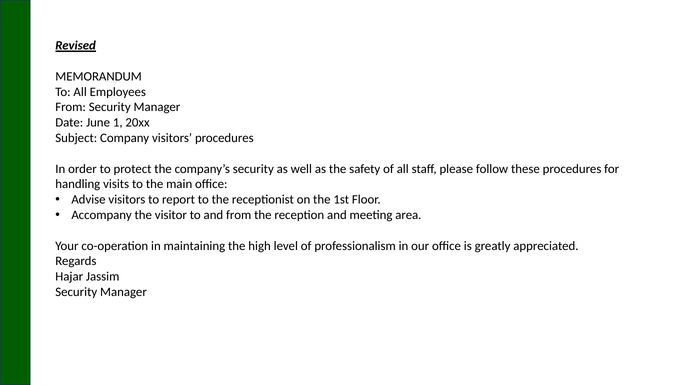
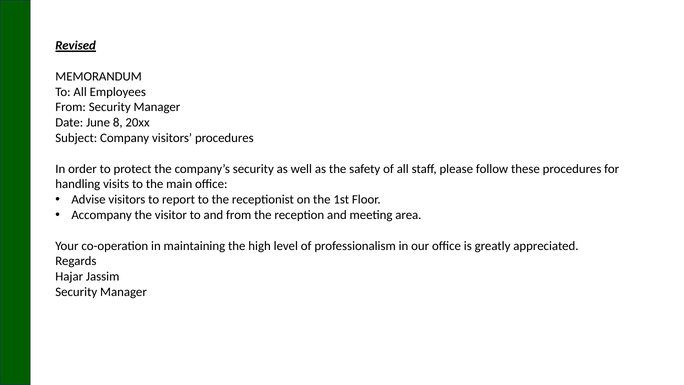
1: 1 -> 8 (118, 123)
